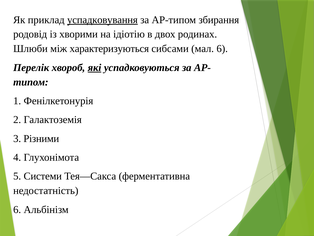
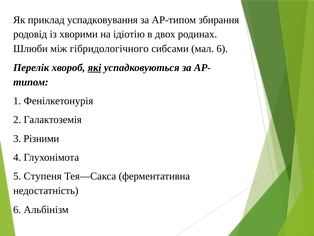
успадковування underline: present -> none (102, 20)
характеризуються: характеризуються -> гібридологічного (109, 49)
Системи: Системи -> Ступеня (43, 176)
